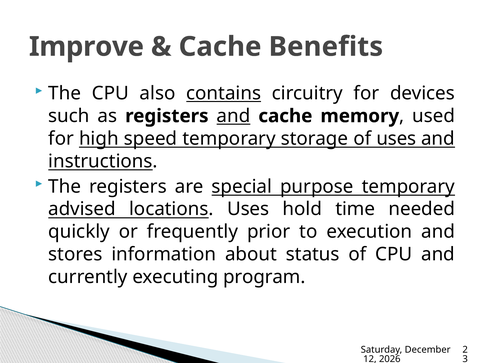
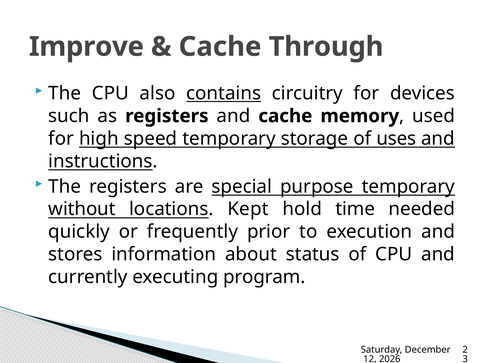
Benefits: Benefits -> Through (326, 47)
and underline: present -> none (233, 116)
advised: advised -> without (82, 209)
locations Uses: Uses -> Kept (248, 209)
